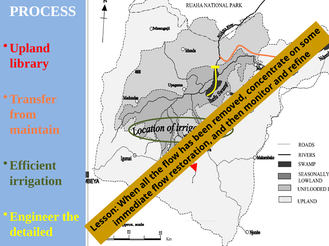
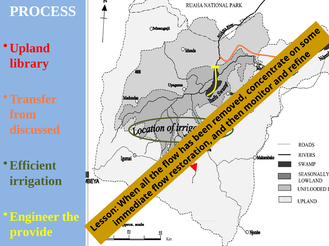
maintain: maintain -> discussed (35, 130)
detailed: detailed -> provide (31, 233)
